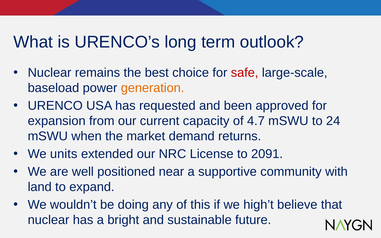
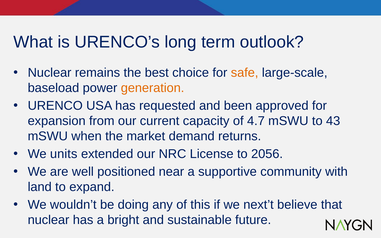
safe colour: red -> orange (245, 73)
24: 24 -> 43 (333, 121)
2091: 2091 -> 2056 (267, 154)
high’t: high’t -> next’t (258, 205)
